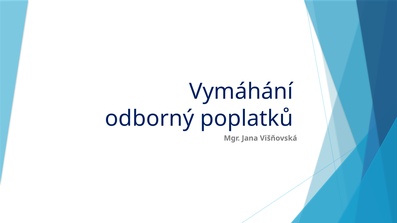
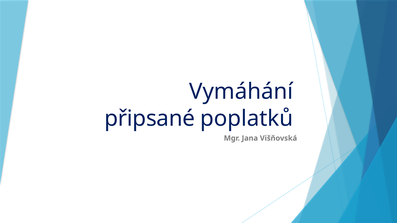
odborný: odborný -> připsané (150, 119)
